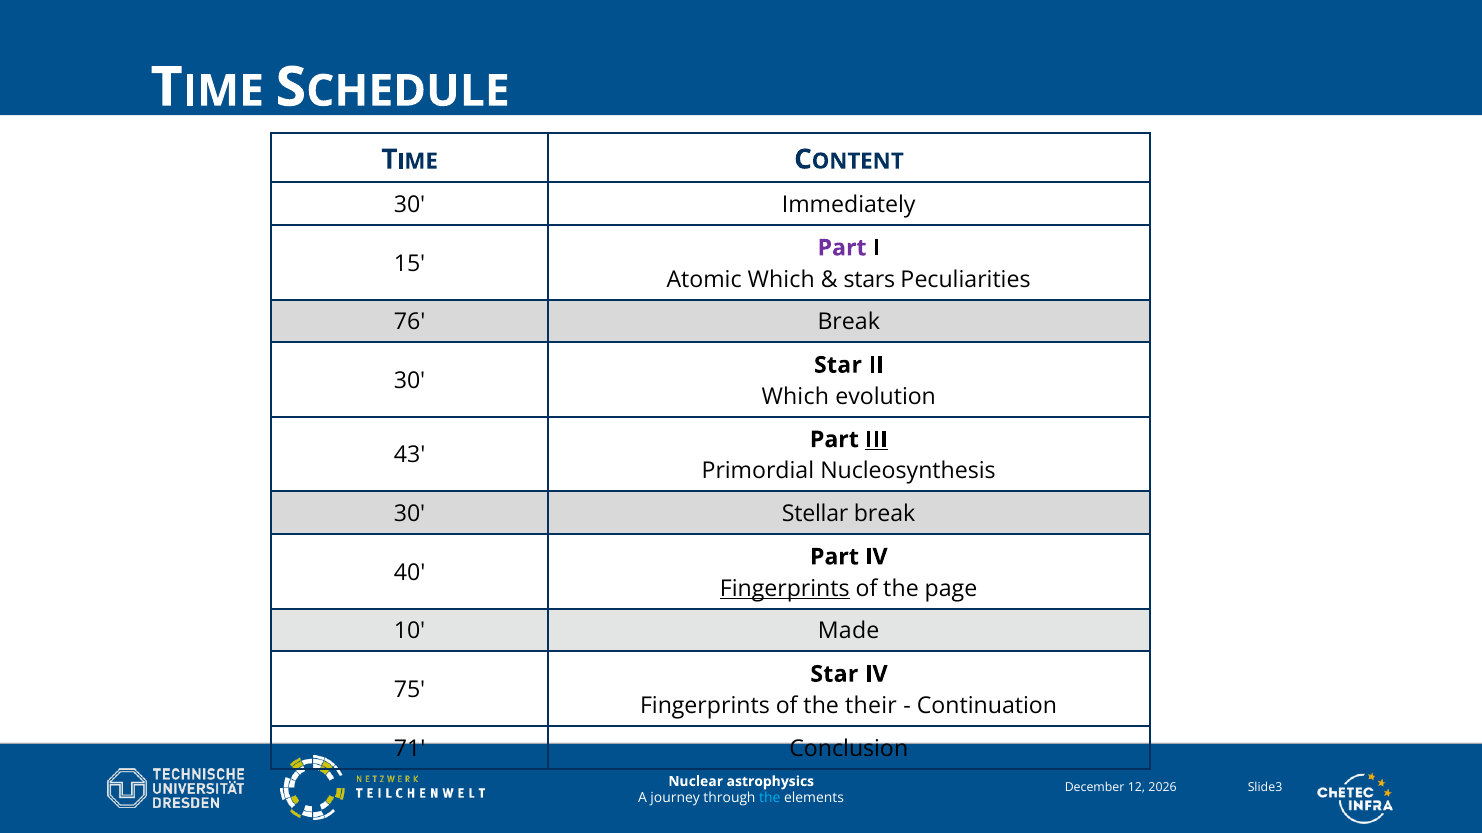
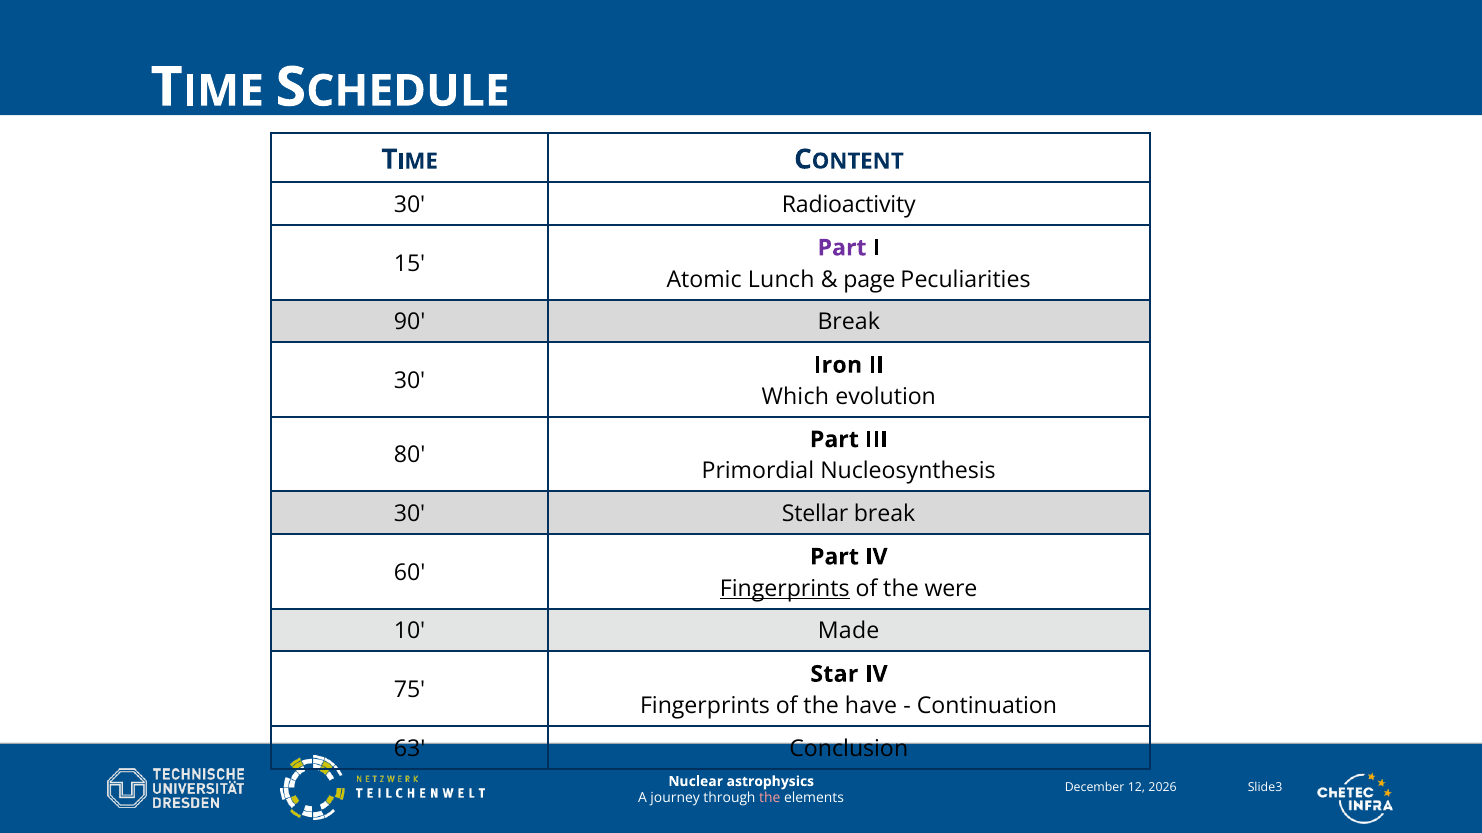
Immediately: Immediately -> Radioactivity (849, 205)
Atomic Which: Which -> Lunch (781, 280)
stars: stars -> page (869, 280)
76: 76 -> 90 (410, 322)
Star: Star -> Iron (838, 365)
III underline: present -> none (876, 440)
43: 43 -> 80 (410, 456)
40: 40 -> 60 (410, 573)
page: page -> were (951, 589)
their: their -> have (871, 706)
71: 71 -> 63 (410, 749)
the colour: light blue -> pink (770, 799)
